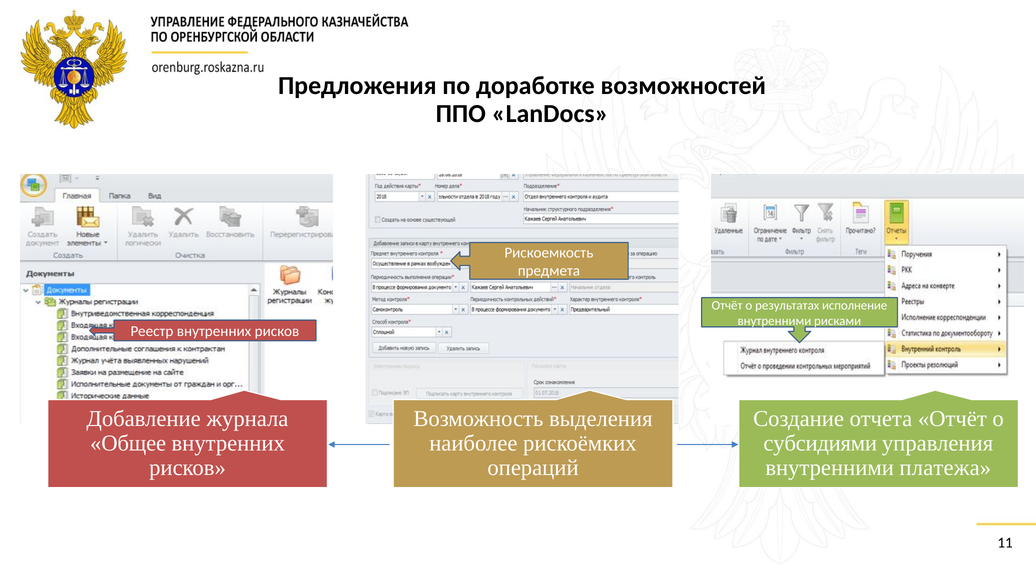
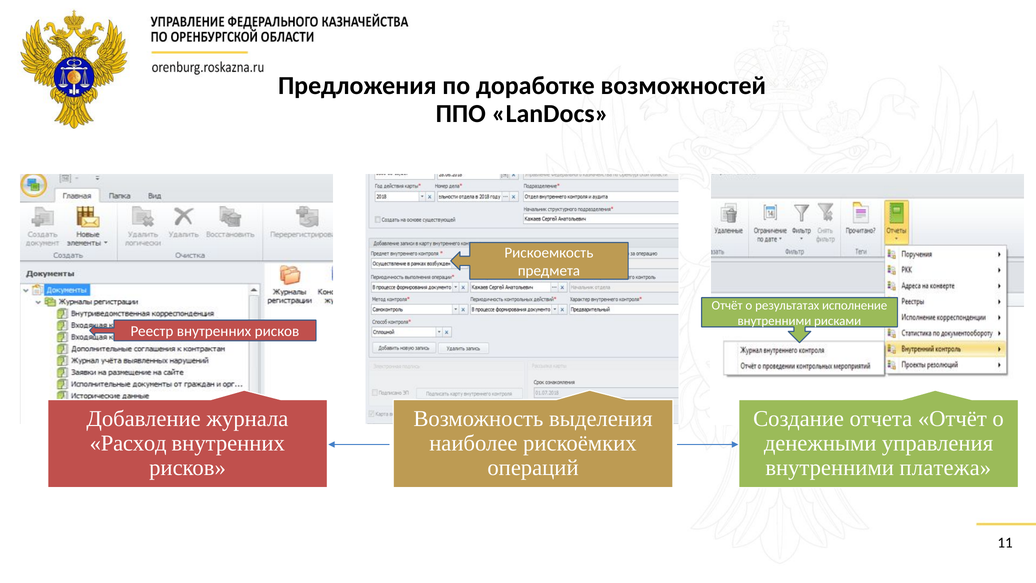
Общее: Общее -> Расход (128, 443)
субсидиями: субсидиями -> денежными (820, 443)
